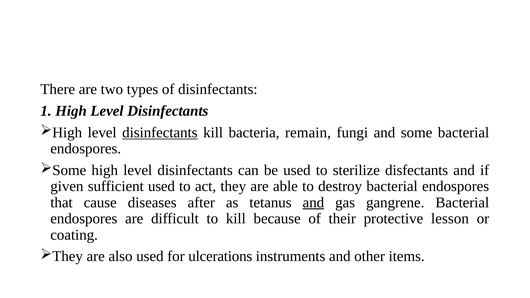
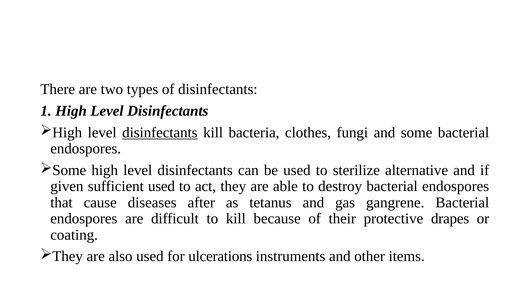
remain: remain -> clothes (308, 133)
disfectants: disfectants -> alternative (417, 170)
and underline: present -> none (313, 203)
lesson: lesson -> drapes (450, 219)
